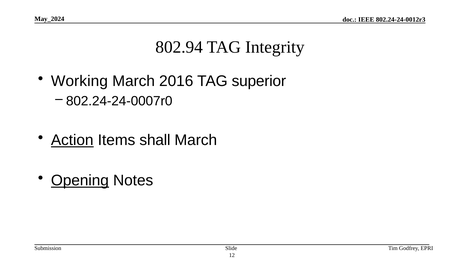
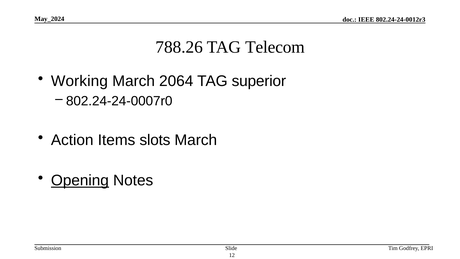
802.94: 802.94 -> 788.26 (179, 47)
Integrity: Integrity -> Telecom (275, 47)
2016: 2016 -> 2064 (176, 81)
Action underline: present -> none (72, 140)
shall: shall -> slots (155, 140)
